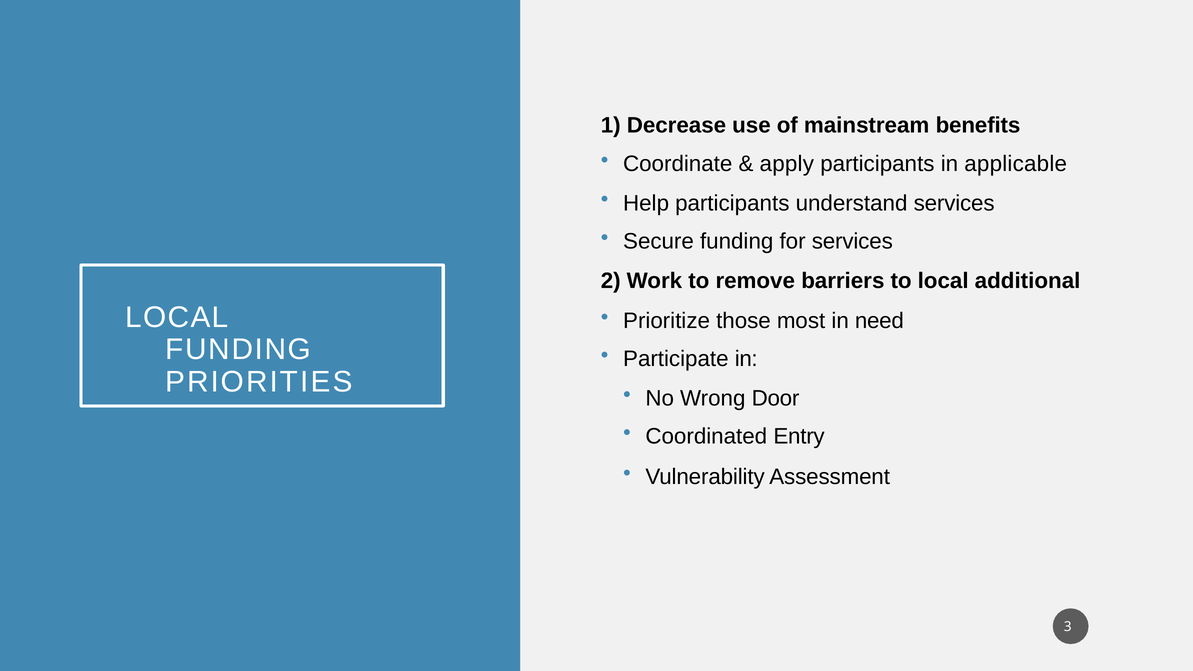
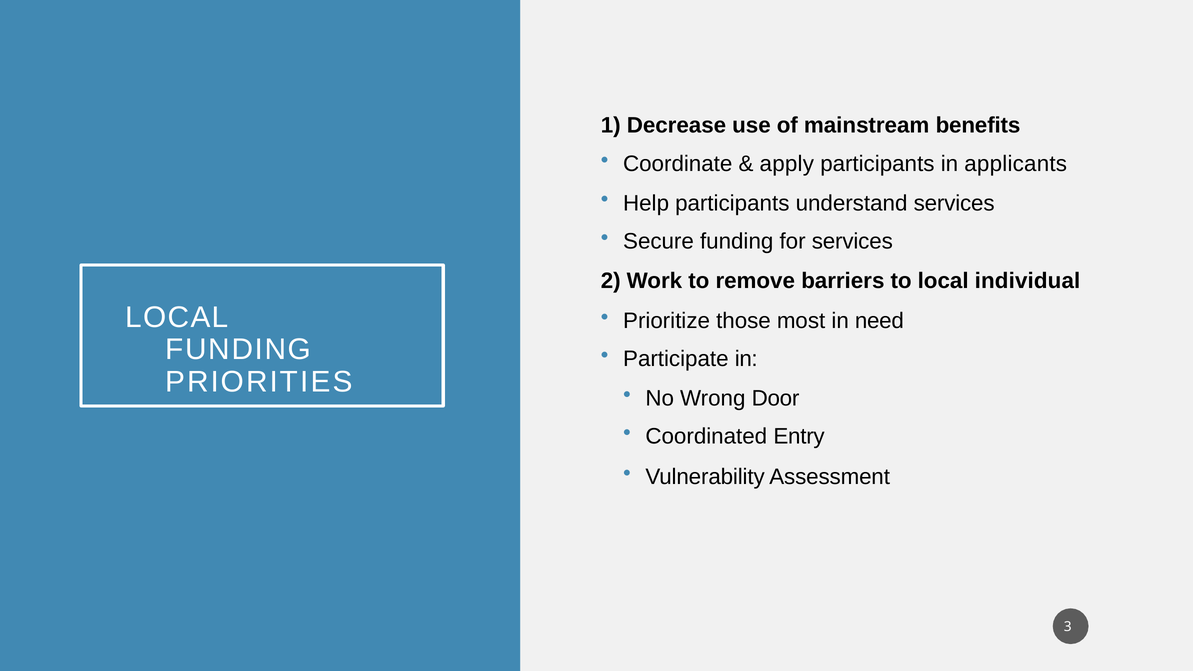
applicable: applicable -> applicants (1016, 164)
additional: additional -> individual (1028, 281)
